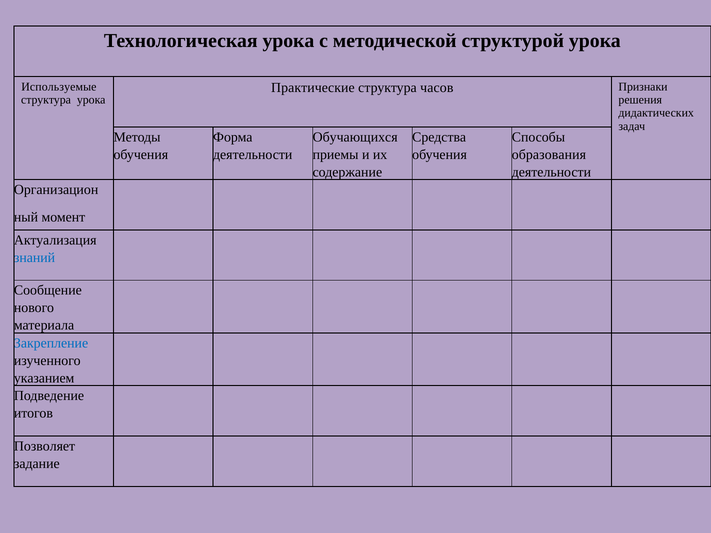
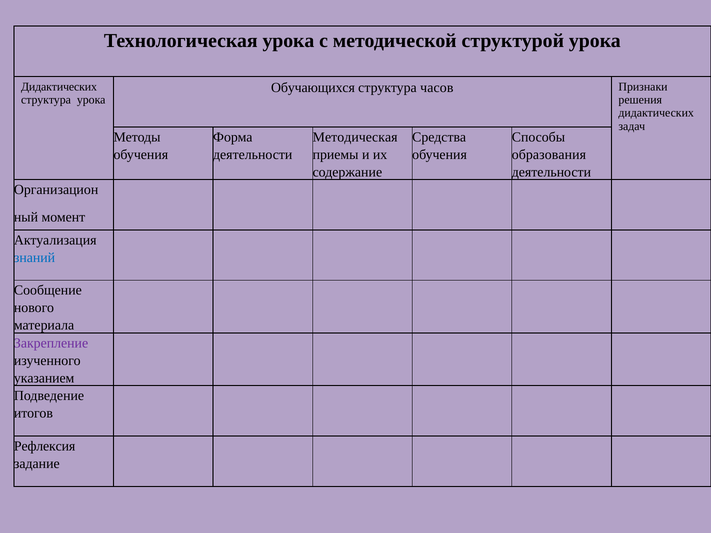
Используемые: Используемые -> Дидактических (59, 87)
Практические: Практические -> Обучающихся (313, 88)
Обучающихся: Обучающихся -> Методическая (355, 137)
Закрепление colour: blue -> purple (51, 343)
Позволяет: Позволяет -> Рефлексия (45, 446)
